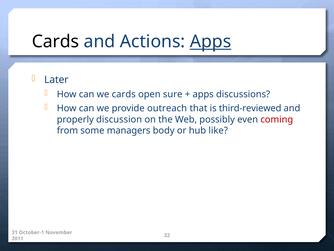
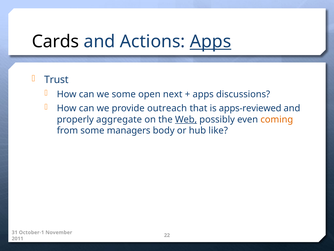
Later: Later -> Trust (56, 80)
we cards: cards -> some (124, 94)
sure: sure -> next (173, 94)
third-reviewed: third-reviewed -> apps-reviewed (250, 108)
discussion: discussion -> aggregate (119, 119)
Web underline: none -> present (186, 119)
coming colour: red -> orange (277, 119)
